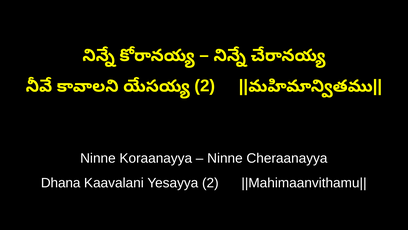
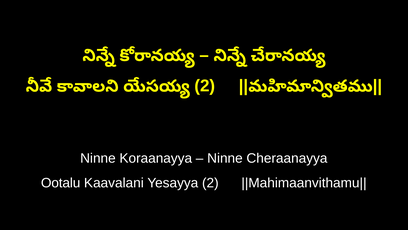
Dhana: Dhana -> Ootalu (61, 182)
